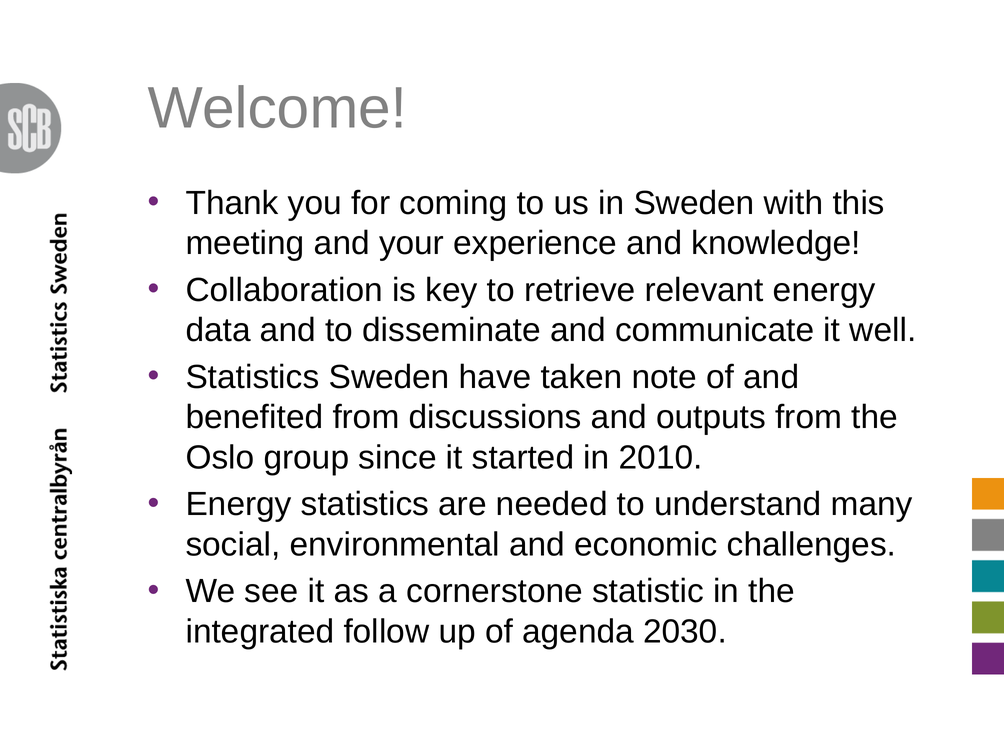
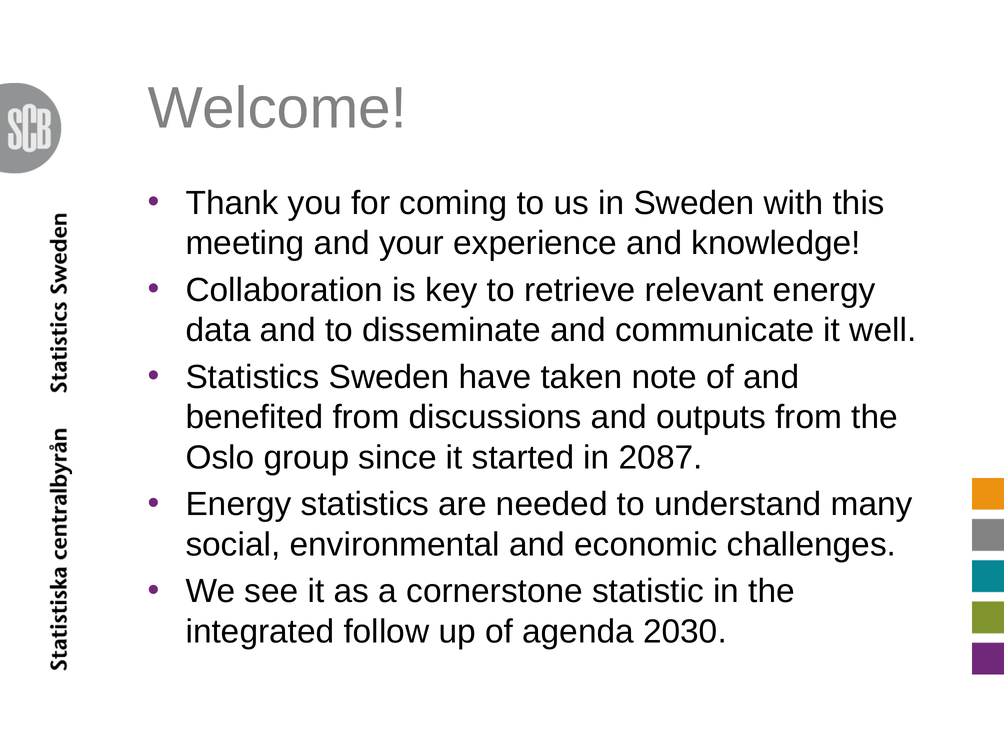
2010: 2010 -> 2087 (661, 457)
